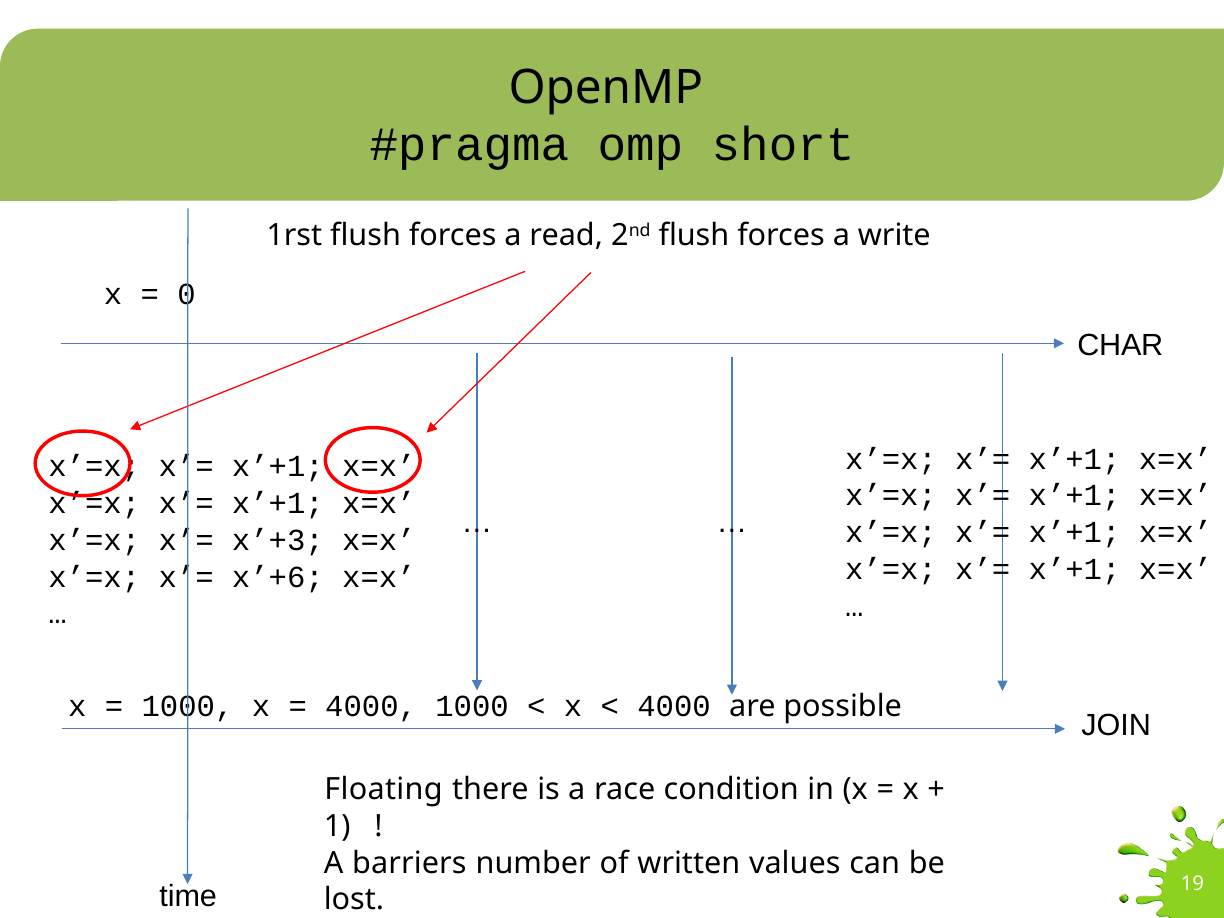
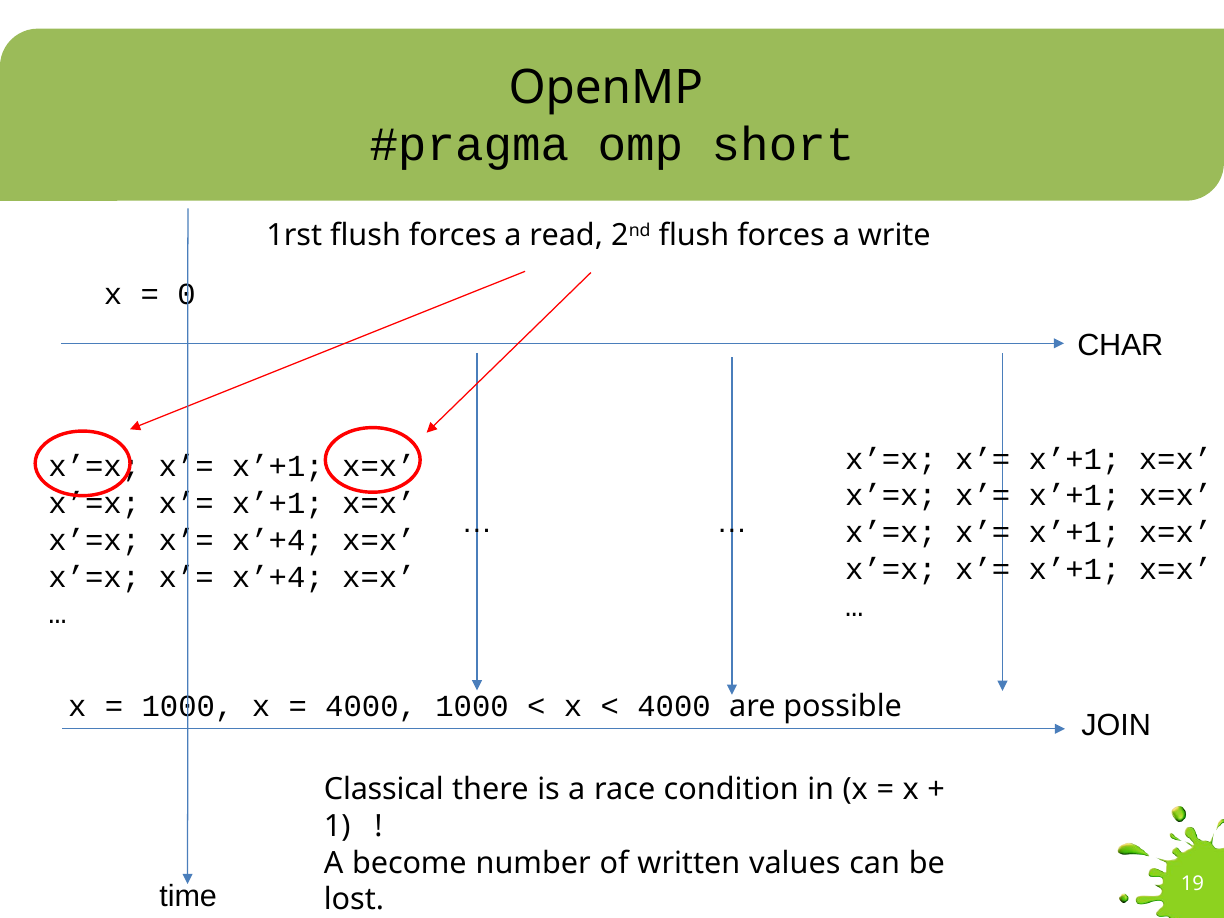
x’+3: x’+3 -> x’+4 (278, 540)
x’+6: x’+6 -> x’+4 (278, 577)
Floating: Floating -> Classical (384, 790)
barriers: barriers -> become (409, 863)
